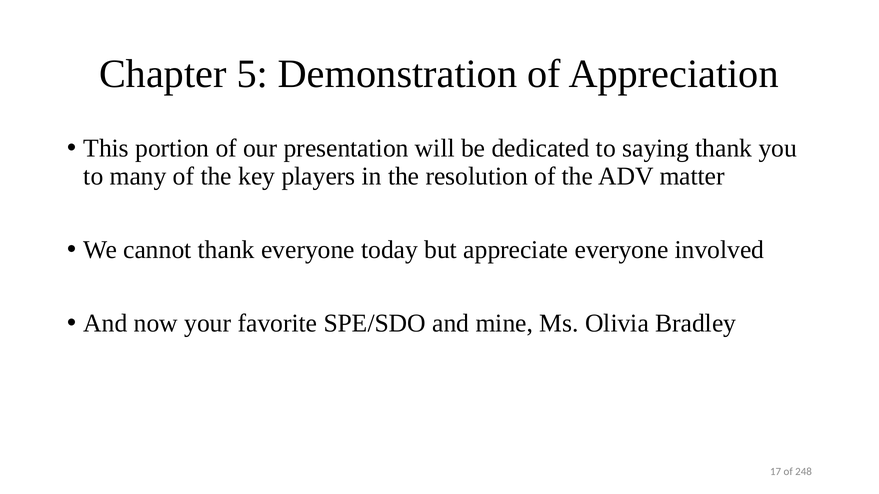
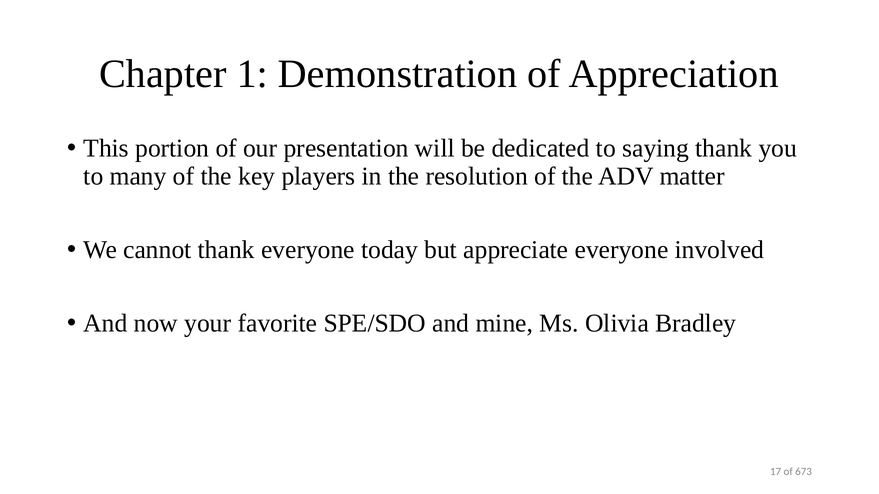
5: 5 -> 1 (252, 74)
248: 248 -> 673 (804, 472)
